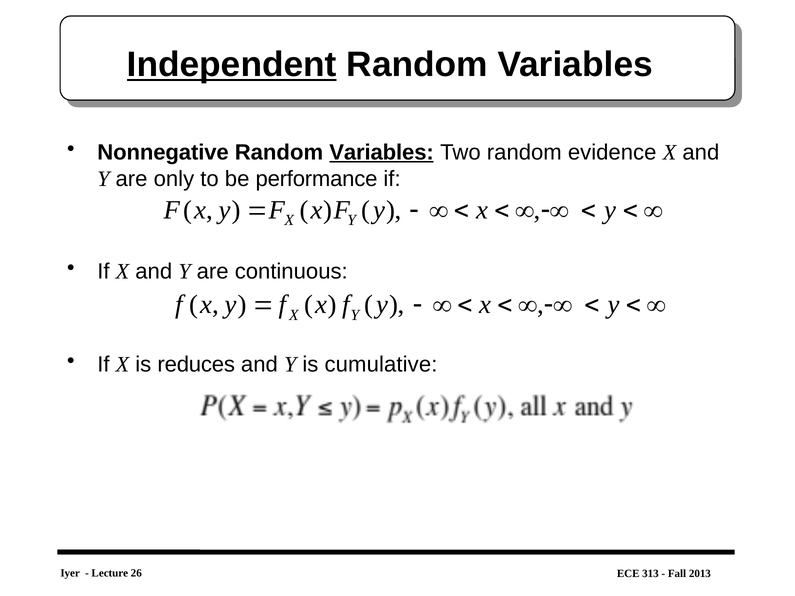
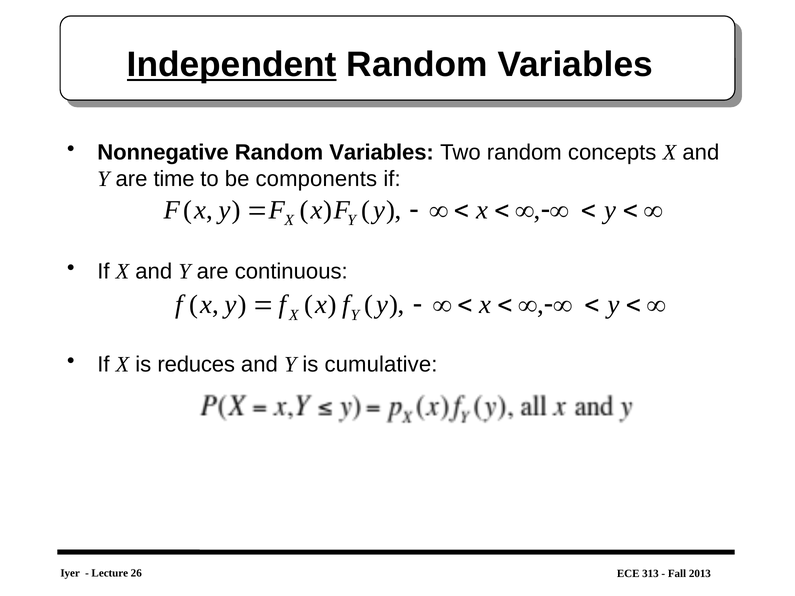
Variables underline: present -> none (382, 152)
evidence: evidence -> concepts (612, 152)
only: only -> time (174, 179)
performance: performance -> components (316, 179)
